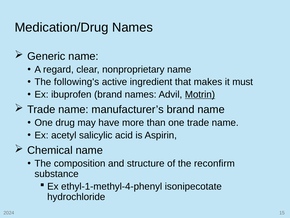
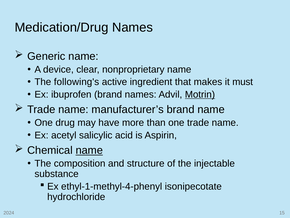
regard: regard -> device (58, 69)
name underline: none -> present (89, 150)
reconfirm: reconfirm -> injectable (214, 163)
